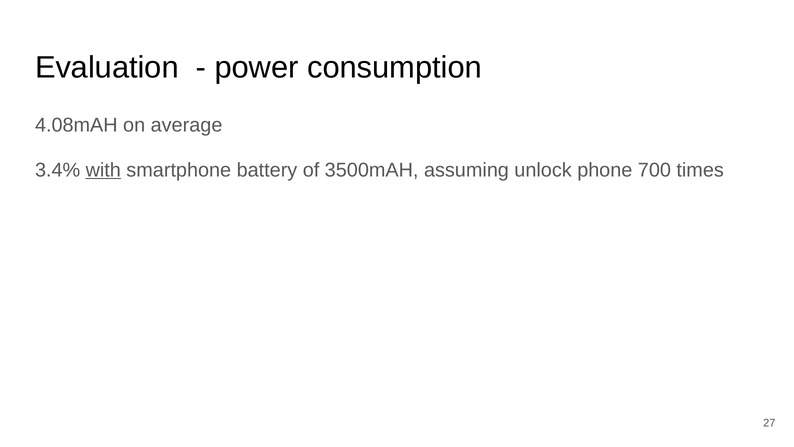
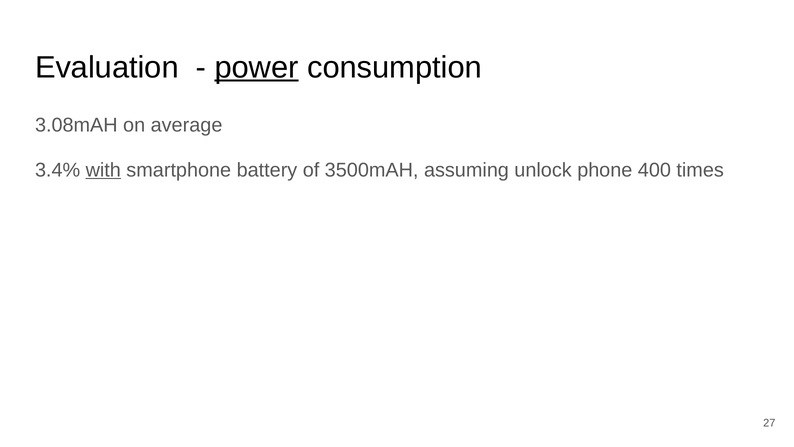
power underline: none -> present (257, 67)
4.08mAH: 4.08mAH -> 3.08mAH (76, 125)
700: 700 -> 400 (654, 170)
